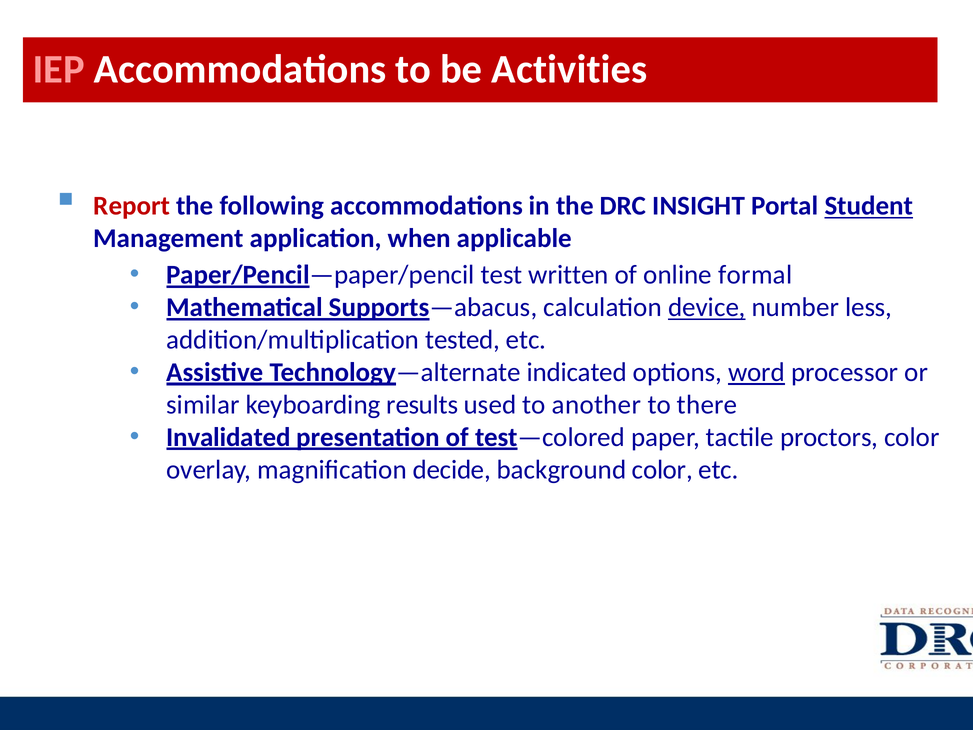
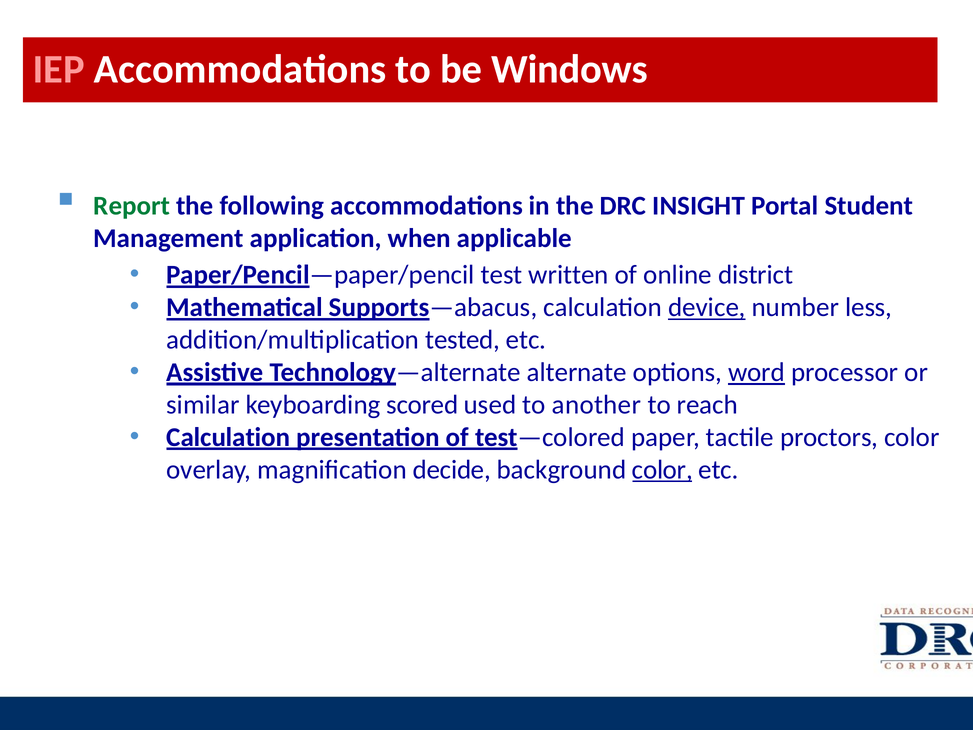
Activities: Activities -> Windows (570, 69)
Report colour: red -> green (132, 206)
Student underline: present -> none (869, 206)
formal: formal -> district (756, 275)
indicated: indicated -> alternate (577, 372)
results: results -> scored (422, 405)
there: there -> reach (707, 405)
Invalidated: Invalidated -> Calculation (228, 437)
color underline: none -> present (662, 470)
